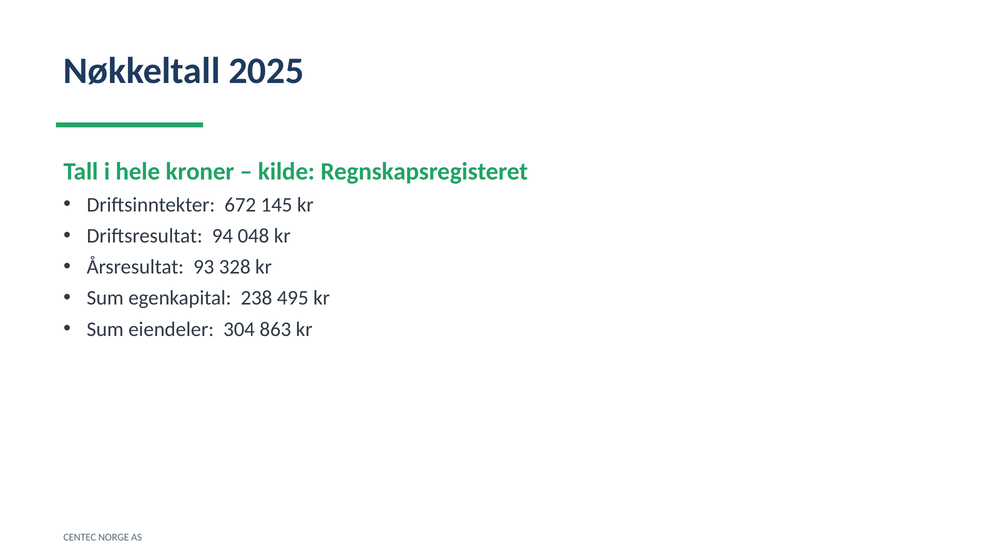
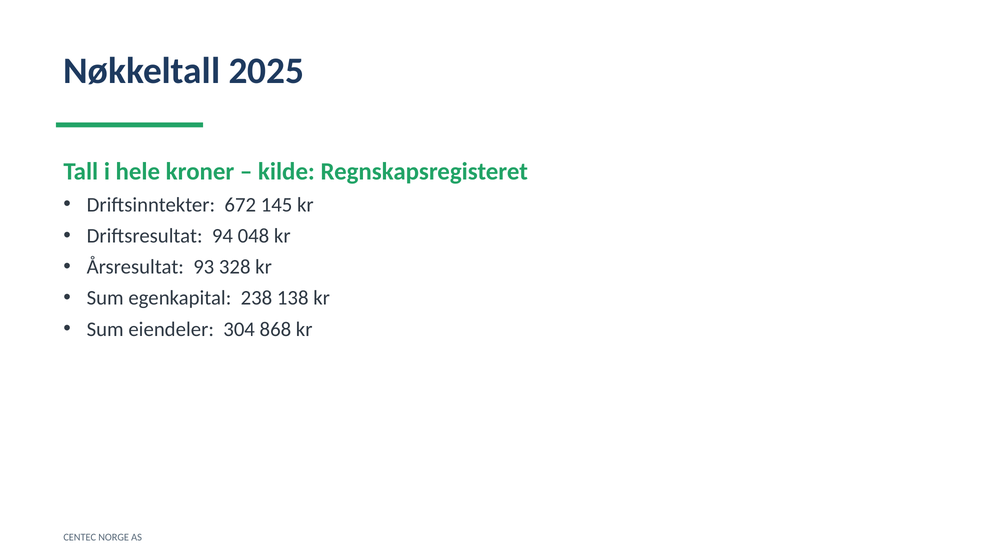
495: 495 -> 138 (293, 298)
863: 863 -> 868 (275, 329)
